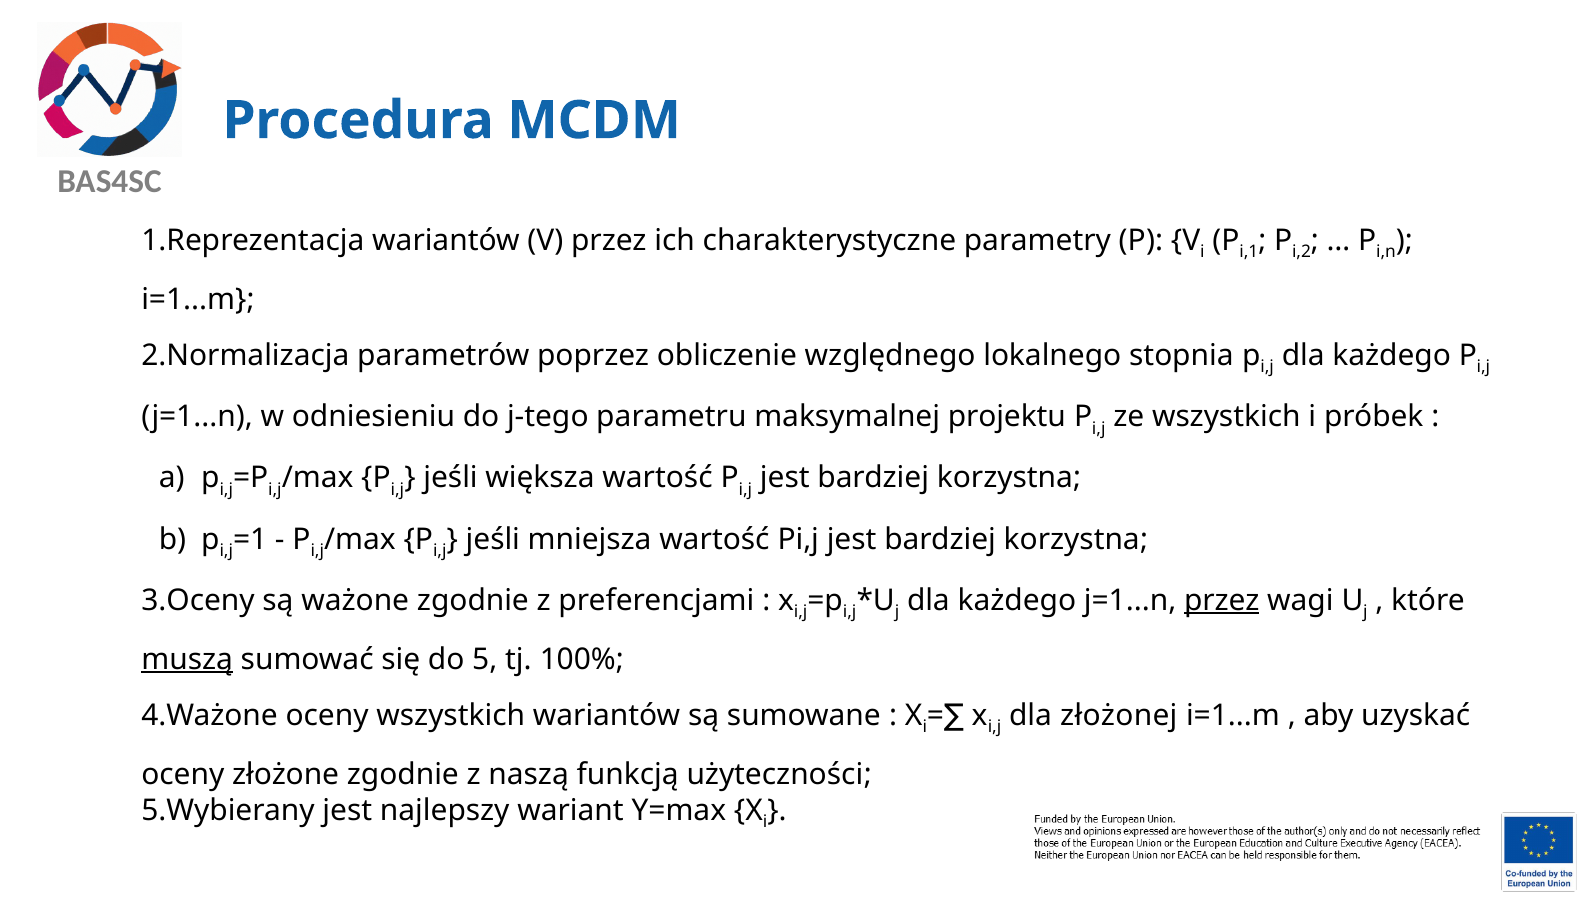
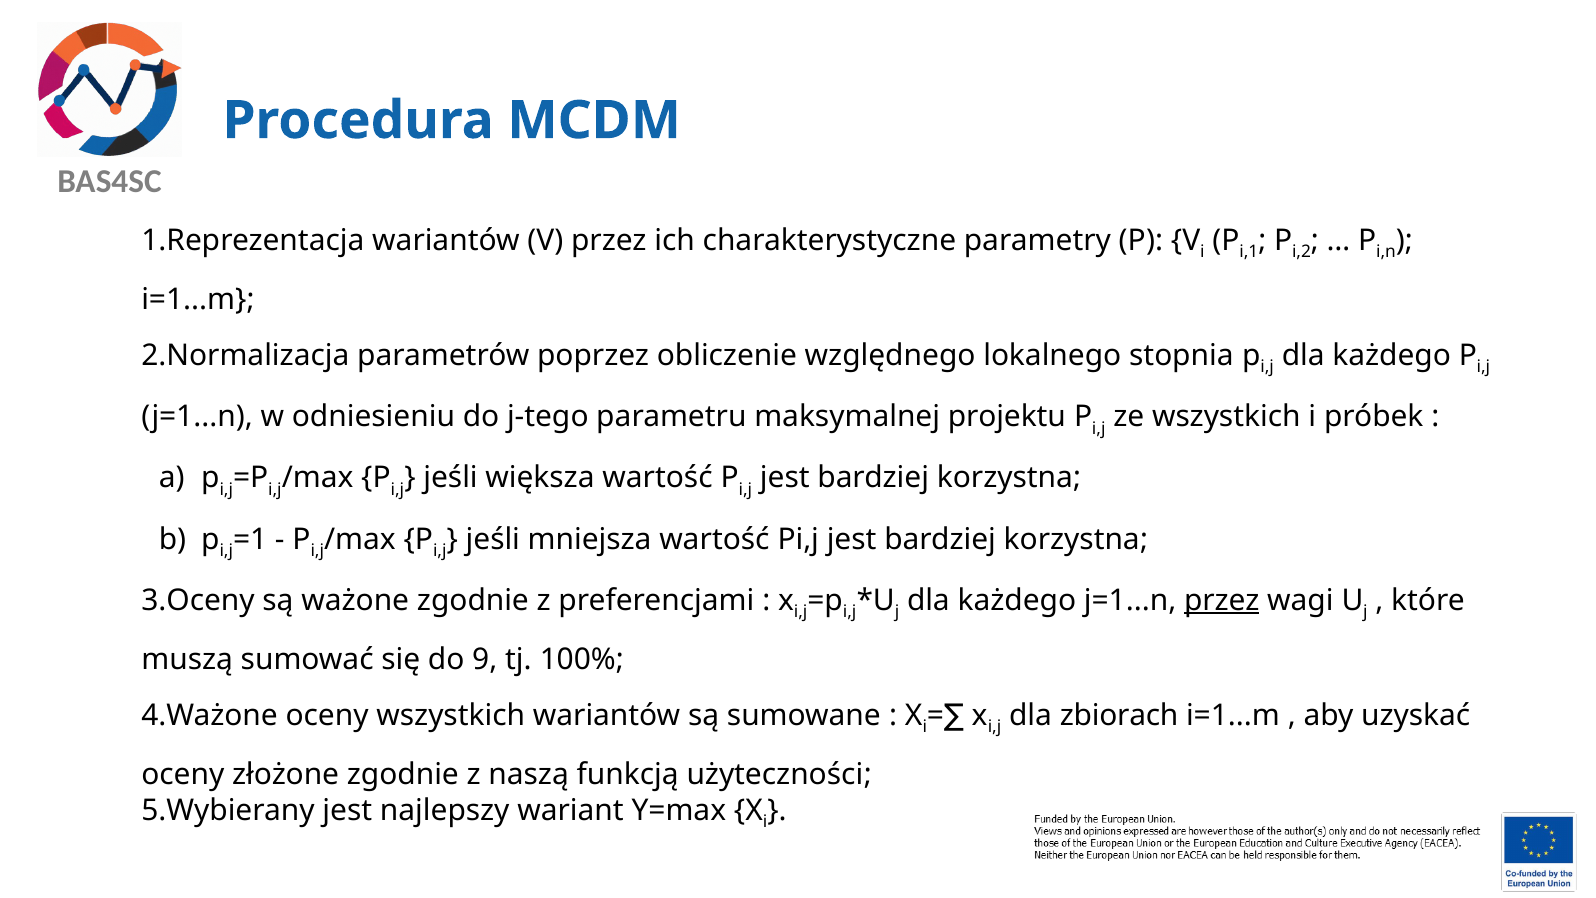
muszą underline: present -> none (187, 659)
5: 5 -> 9 (485, 659)
złożonej: złożonej -> zbiorach (1119, 715)
